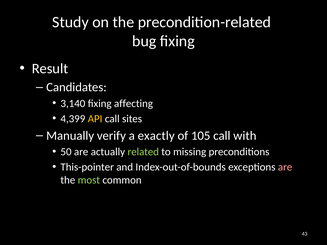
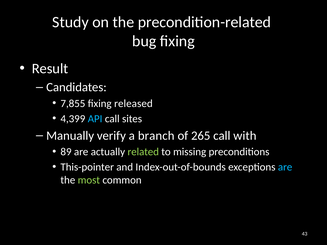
3,140: 3,140 -> 7,855 (73, 104)
affecting: affecting -> released (133, 104)
API colour: yellow -> light blue (95, 119)
exactly: exactly -> branch (156, 136)
105: 105 -> 265 (201, 136)
50: 50 -> 89 (66, 152)
are colour: pink -> light blue (285, 167)
